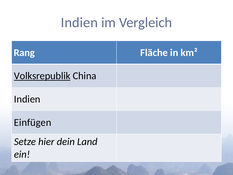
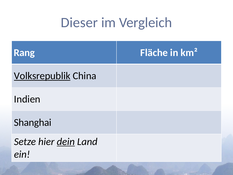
Indien: Indien -> Dieser (79, 23)
Einfügen: Einfügen -> Shanghai (33, 122)
dein underline: none -> present (66, 141)
